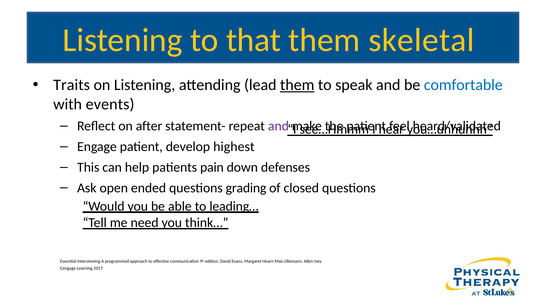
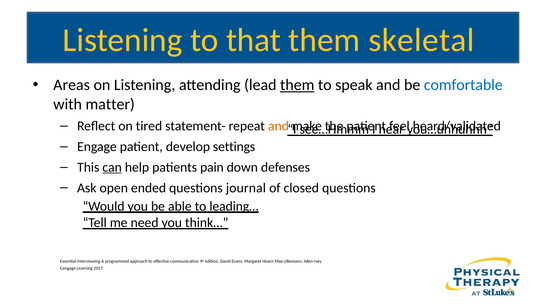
Traits: Traits -> Areas (72, 85)
events: events -> matter (110, 104)
after: after -> tired (149, 126)
and colour: purple -> orange (278, 126)
highest: highest -> settings (234, 147)
can underline: none -> present (112, 167)
grading: grading -> journal (246, 188)
